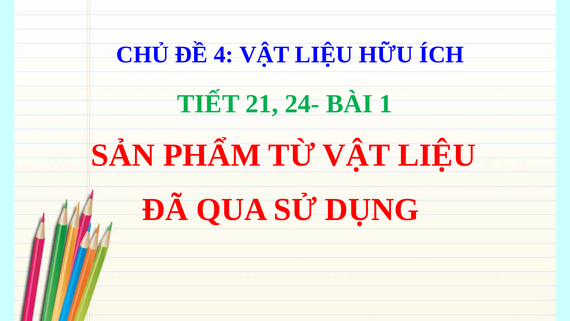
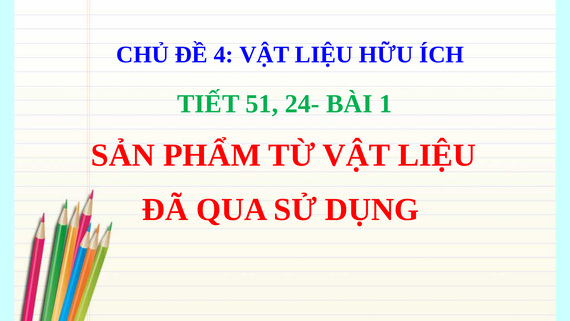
21: 21 -> 51 (262, 104)
